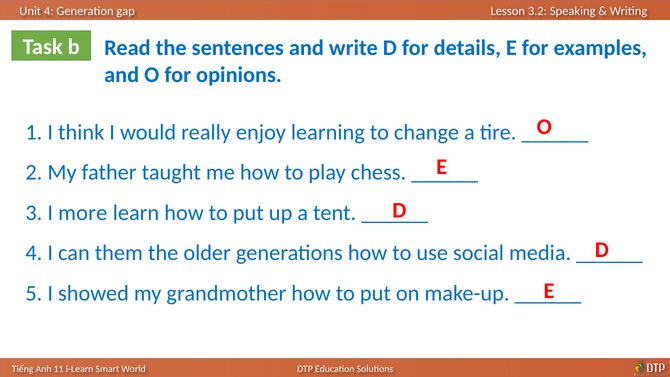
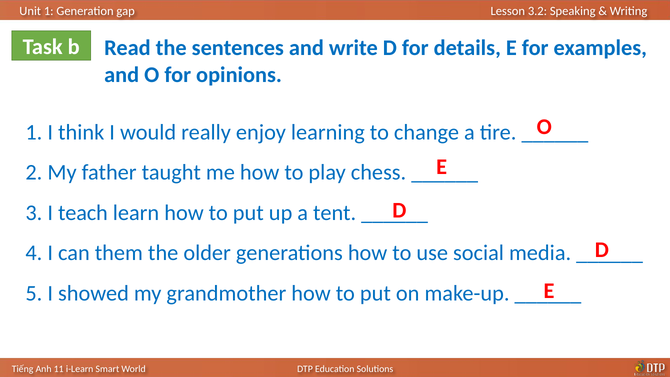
4: 4 -> 1 (49, 11)
more: more -> teach (83, 213)
